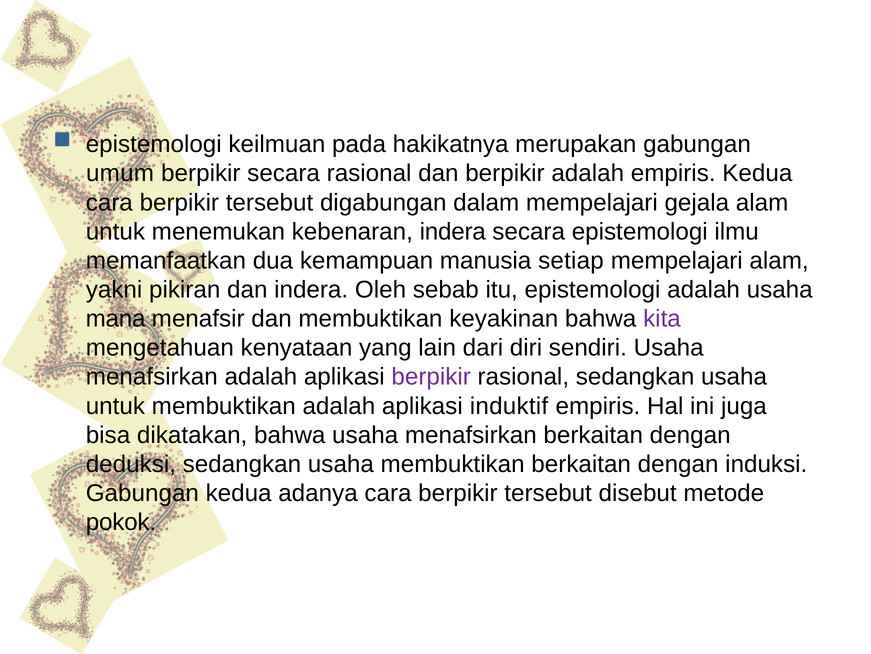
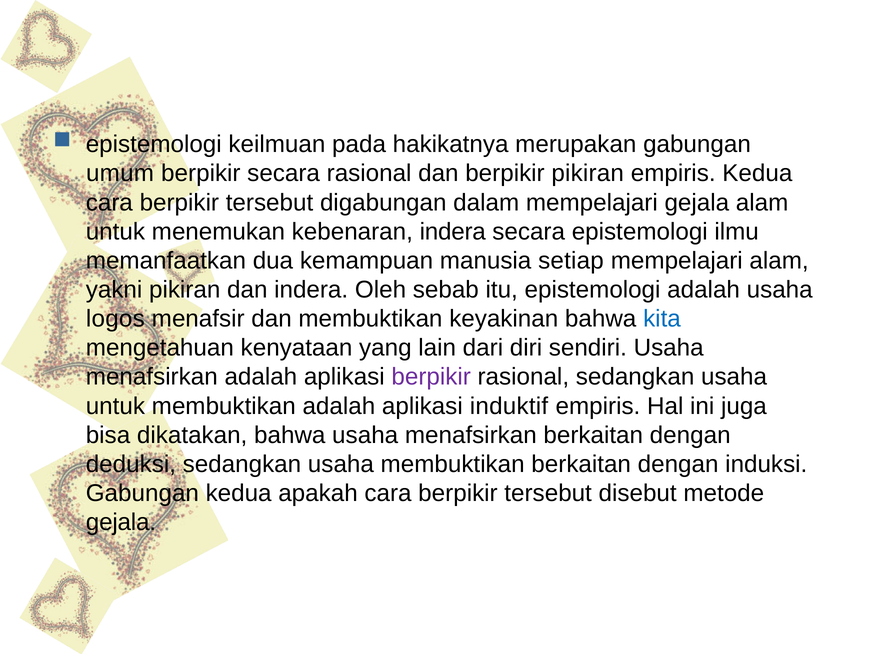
berpikir adalah: adalah -> pikiran (588, 173)
mana: mana -> logos (115, 318)
kita colour: purple -> blue (662, 318)
adanya: adanya -> apakah (318, 493)
pokok: pokok -> gejala (121, 522)
